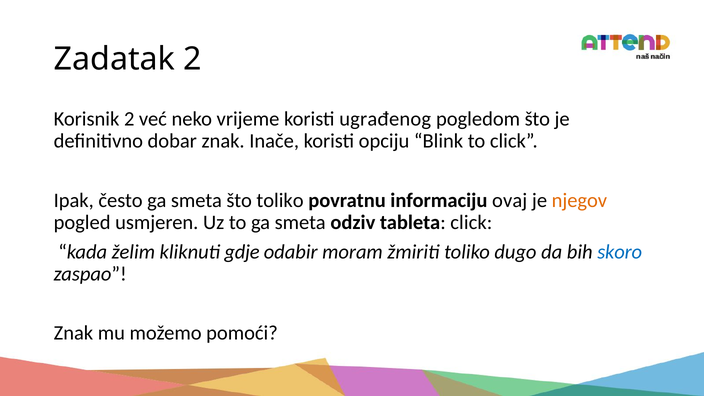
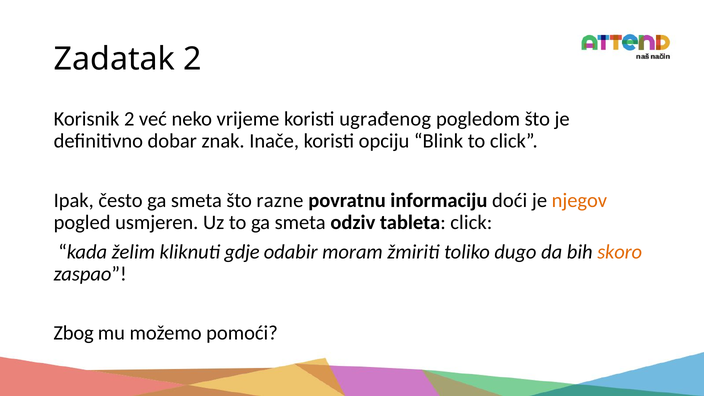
što toliko: toliko -> razne (280, 200)
ovaj: ovaj -> doći (510, 200)
skoro colour: blue -> orange (620, 252)
Znak: Znak -> Zbog (74, 333)
